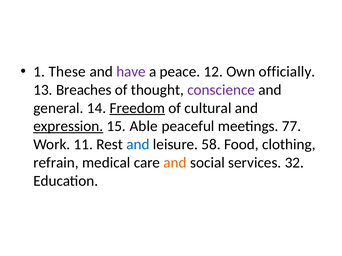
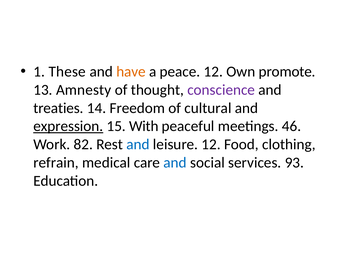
have colour: purple -> orange (131, 72)
officially: officially -> promote (287, 72)
Breaches: Breaches -> Amnesty (84, 90)
general: general -> treaties (58, 108)
Freedom underline: present -> none (137, 108)
Able: Able -> With (144, 126)
77: 77 -> 46 (292, 126)
11: 11 -> 82 (83, 145)
leisure 58: 58 -> 12 (211, 145)
and colour: orange -> blue (175, 163)
32: 32 -> 93 (294, 163)
